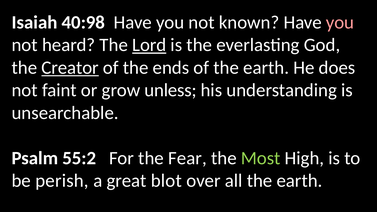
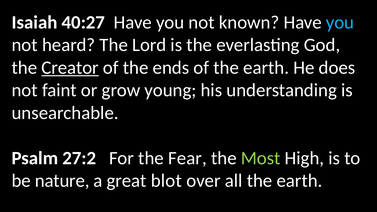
40:98: 40:98 -> 40:27 (83, 22)
you colour: pink -> light blue (340, 22)
Lord underline: present -> none (149, 45)
unless: unless -> young (170, 90)
55:2: 55:2 -> 27:2 (79, 158)
perish: perish -> nature (62, 181)
